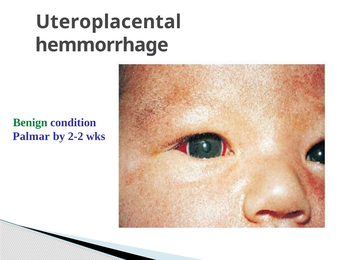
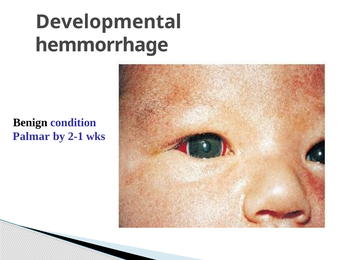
Uteroplacental: Uteroplacental -> Developmental (109, 22)
Benign colour: green -> black (30, 122)
2-2: 2-2 -> 2-1 (76, 136)
